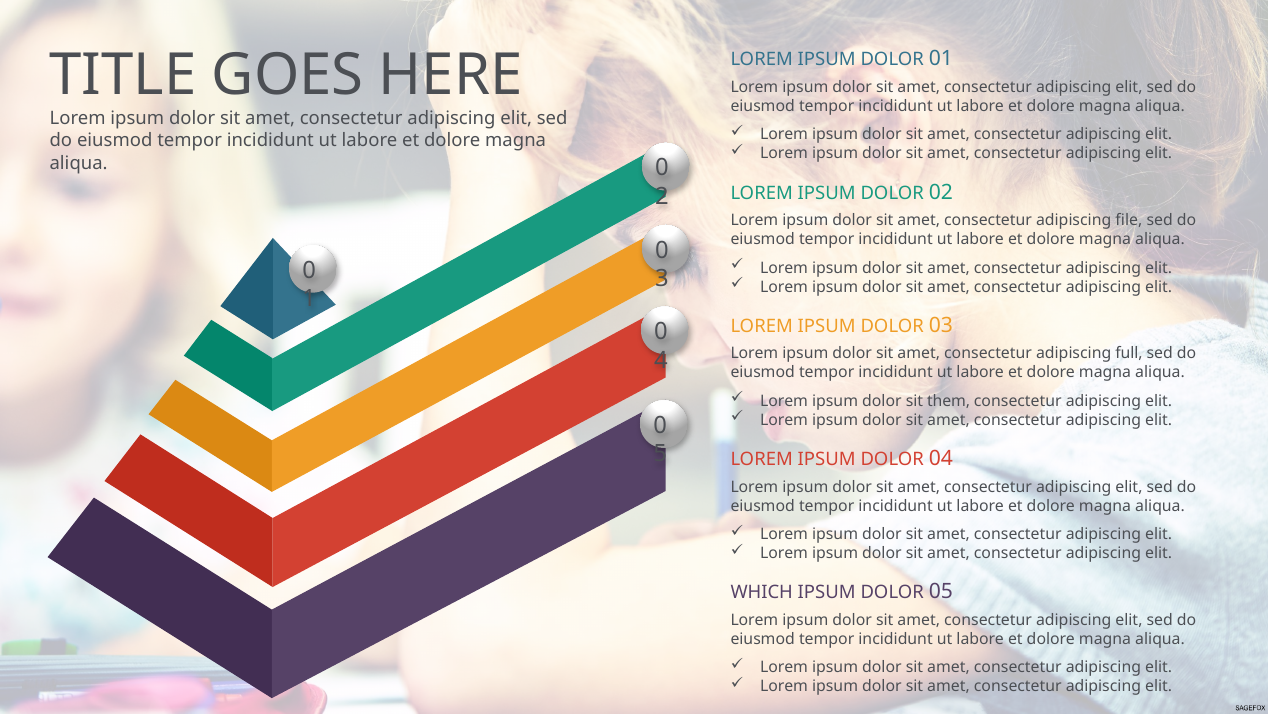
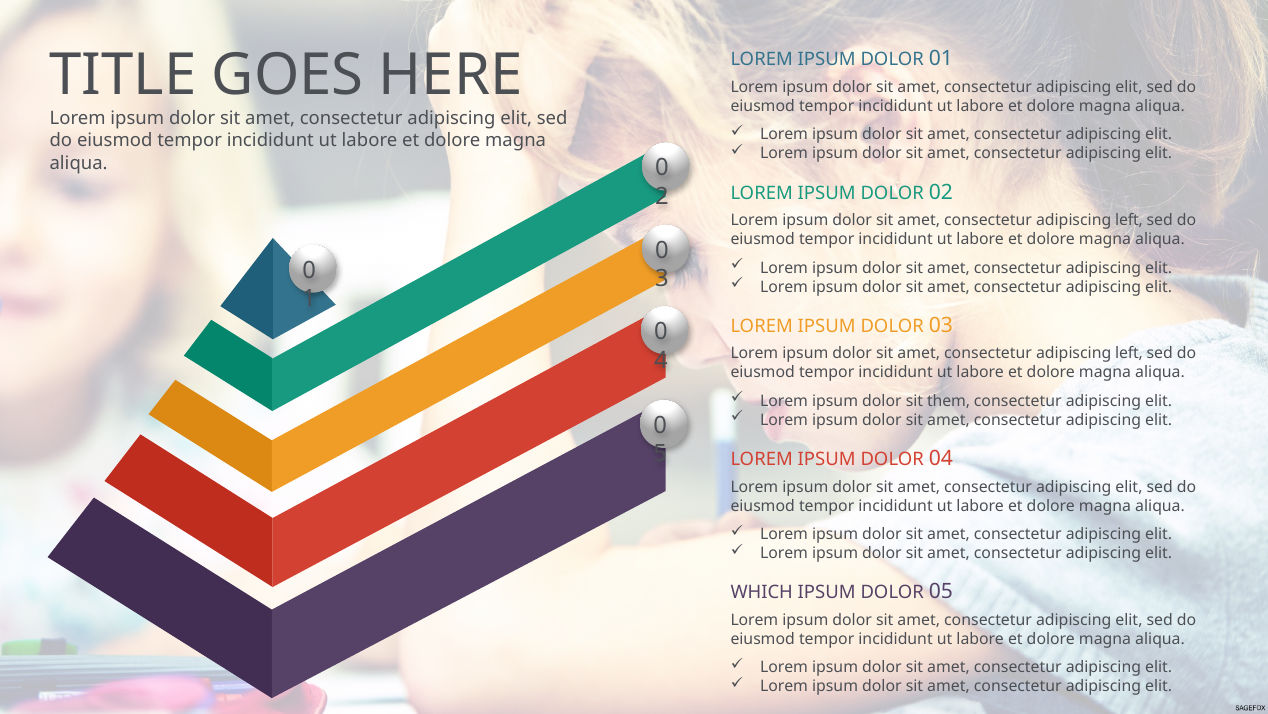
file: file -> left (1129, 220)
full: full -> left (1129, 353)
